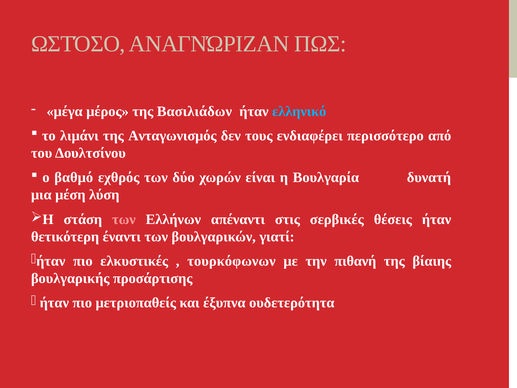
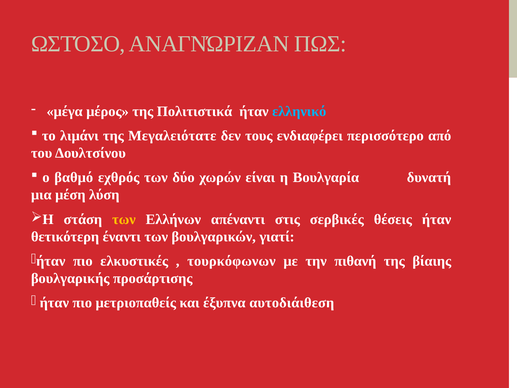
Βασιλιάδων: Βασιλιάδων -> Πολιτιστικά (195, 111)
Ανταγωνισμός: Ανταγωνισμός -> Μεγαλειότατε (172, 136)
των colour: pink -> yellow (124, 219)
ουδετερότητα: ουδετερότητα -> αυτοδιάιθεση (292, 303)
